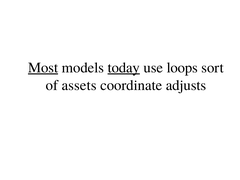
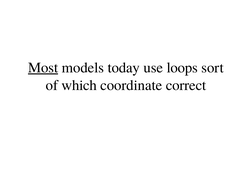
today underline: present -> none (124, 68)
assets: assets -> which (79, 85)
adjusts: adjusts -> correct (186, 85)
